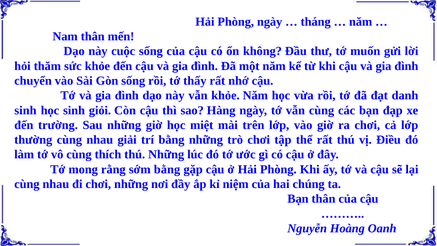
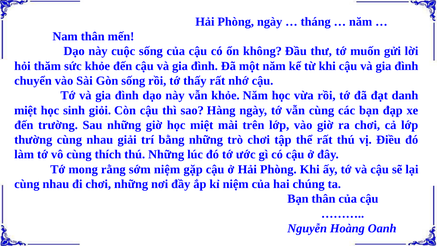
sinh: sinh -> miệt (26, 110)
sớm bằng: bằng -> niệm (167, 169)
